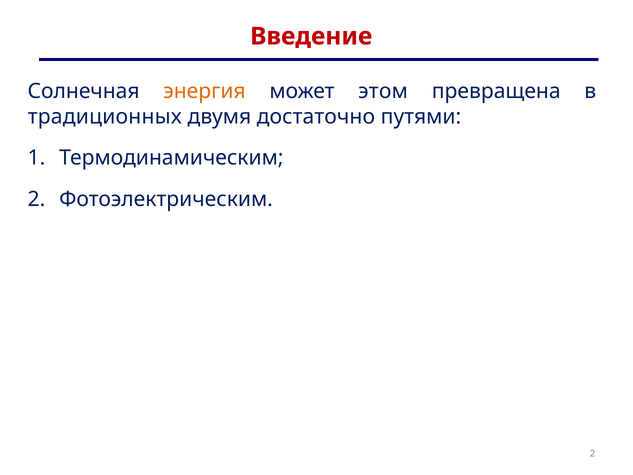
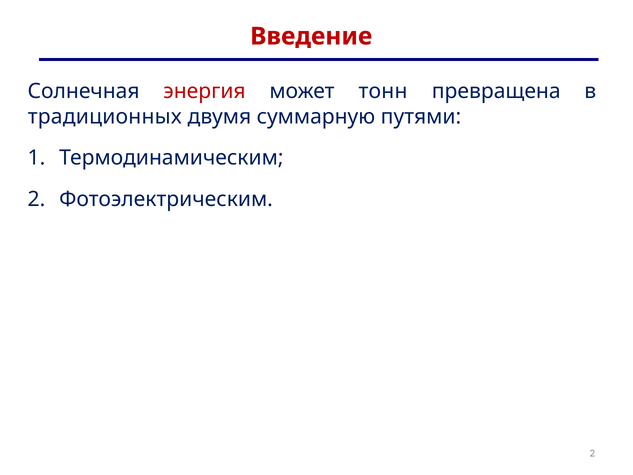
энергия colour: orange -> red (205, 91)
этом: этом -> тонн (383, 91)
достаточно: достаточно -> суммарную (316, 117)
